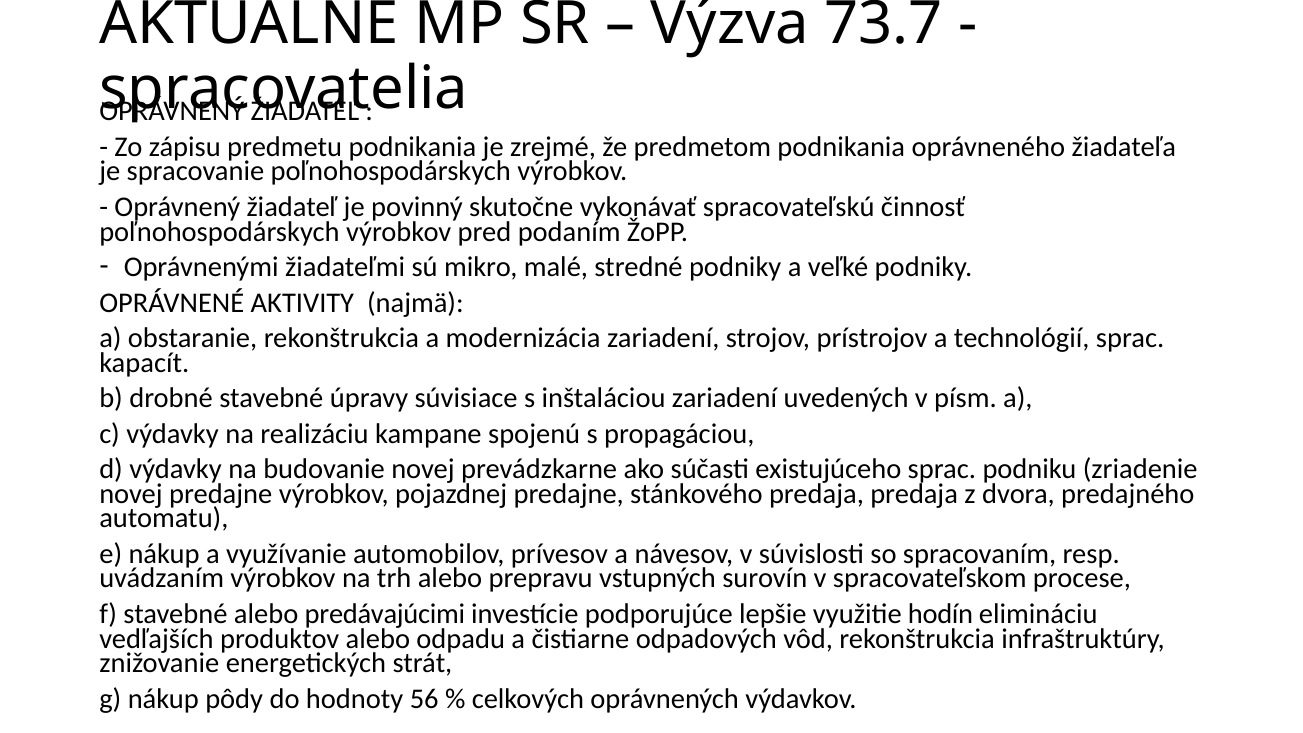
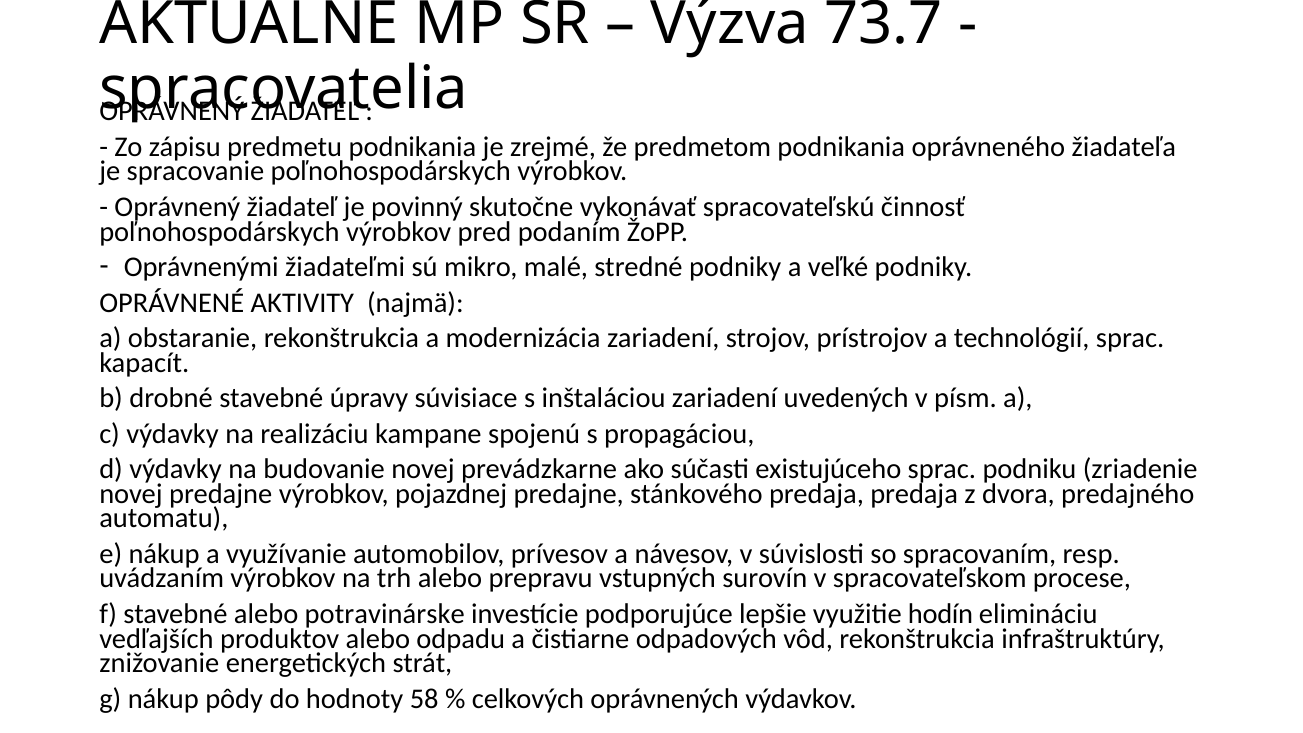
predávajúcimi: predávajúcimi -> potravinárske (385, 614)
56: 56 -> 58 (424, 699)
